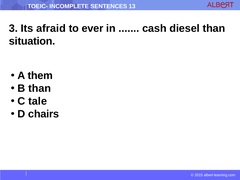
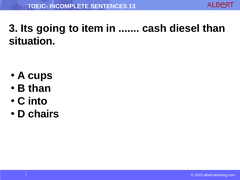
afraid: afraid -> going (51, 28)
ever: ever -> item (93, 28)
them: them -> cups (40, 76)
tale: tale -> into (38, 101)
